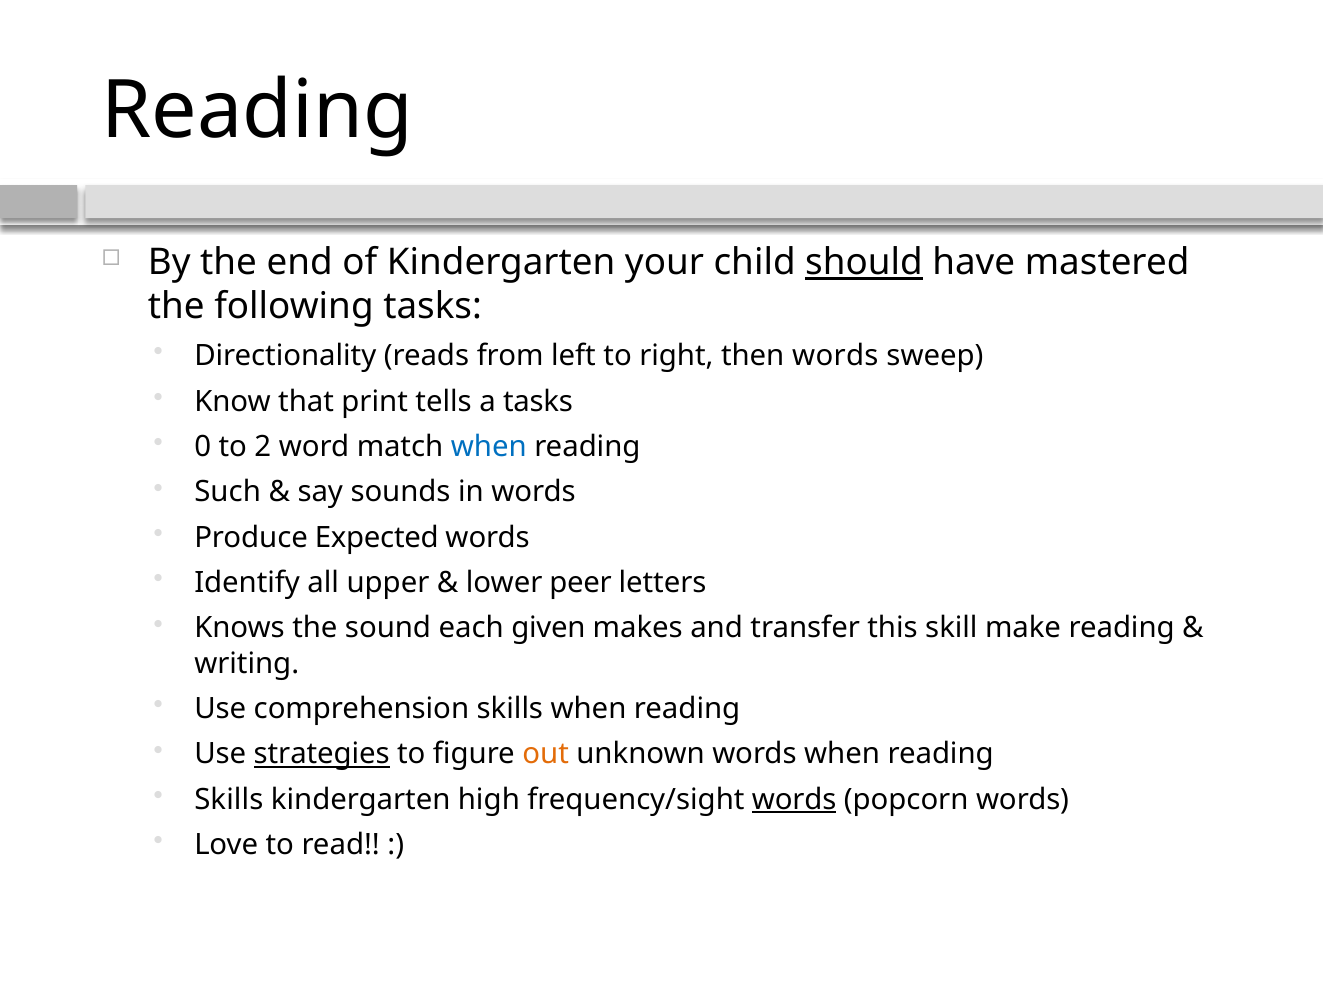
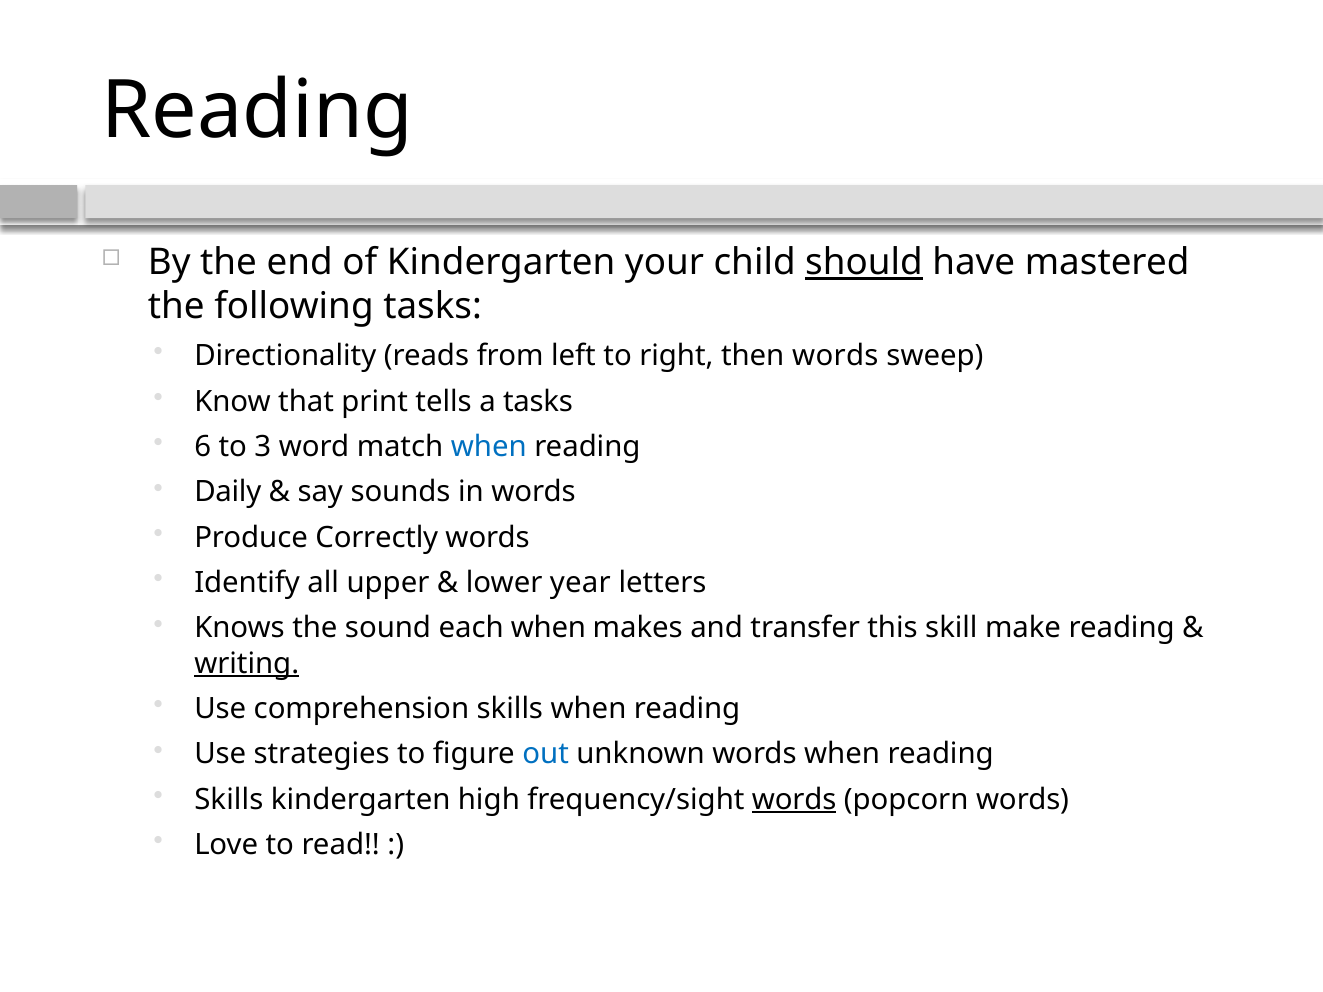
0: 0 -> 6 (203, 447)
2: 2 -> 3 (263, 447)
Such: Such -> Daily (228, 492)
Expected: Expected -> Correctly (377, 538)
peer: peer -> year (580, 583)
each given: given -> when (548, 628)
writing underline: none -> present (247, 664)
strategies underline: present -> none (322, 754)
out colour: orange -> blue (546, 754)
